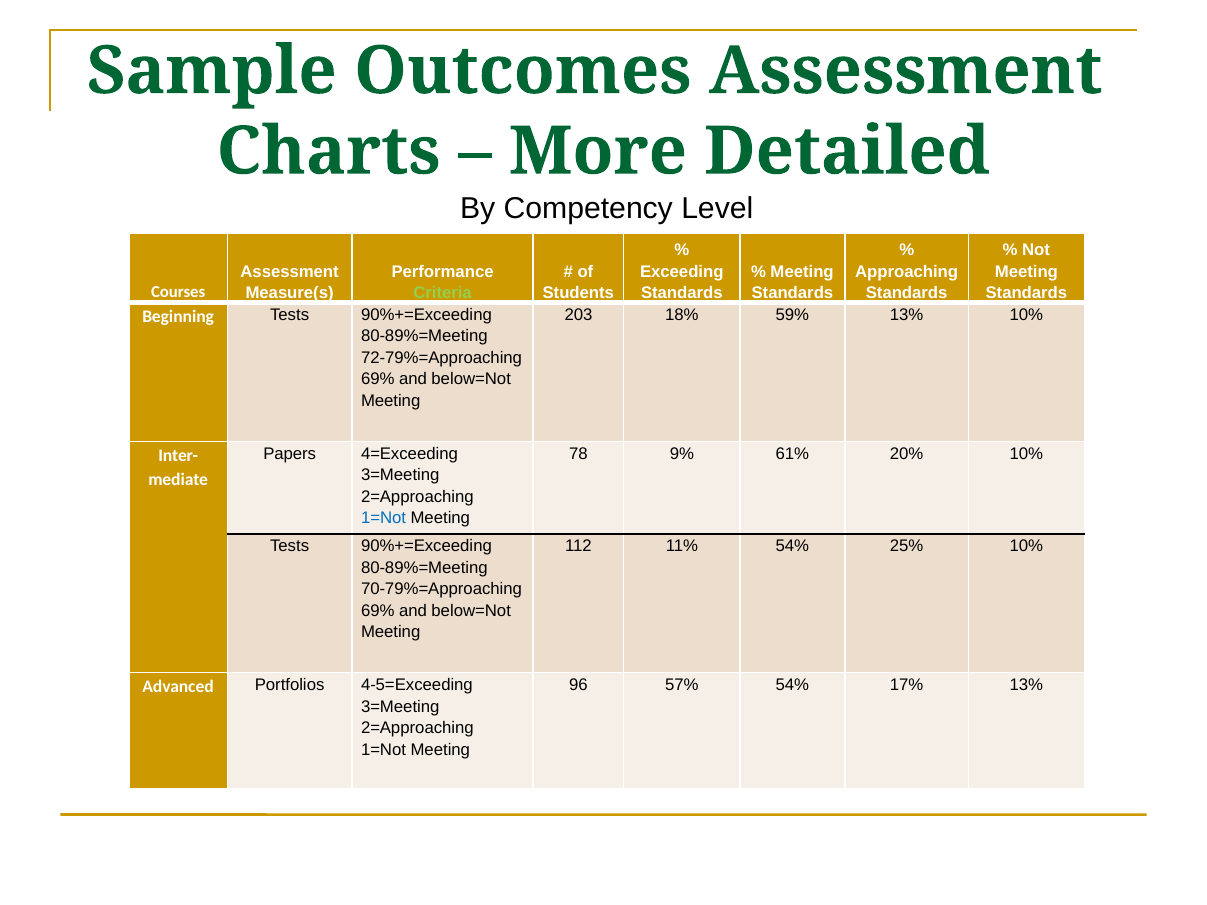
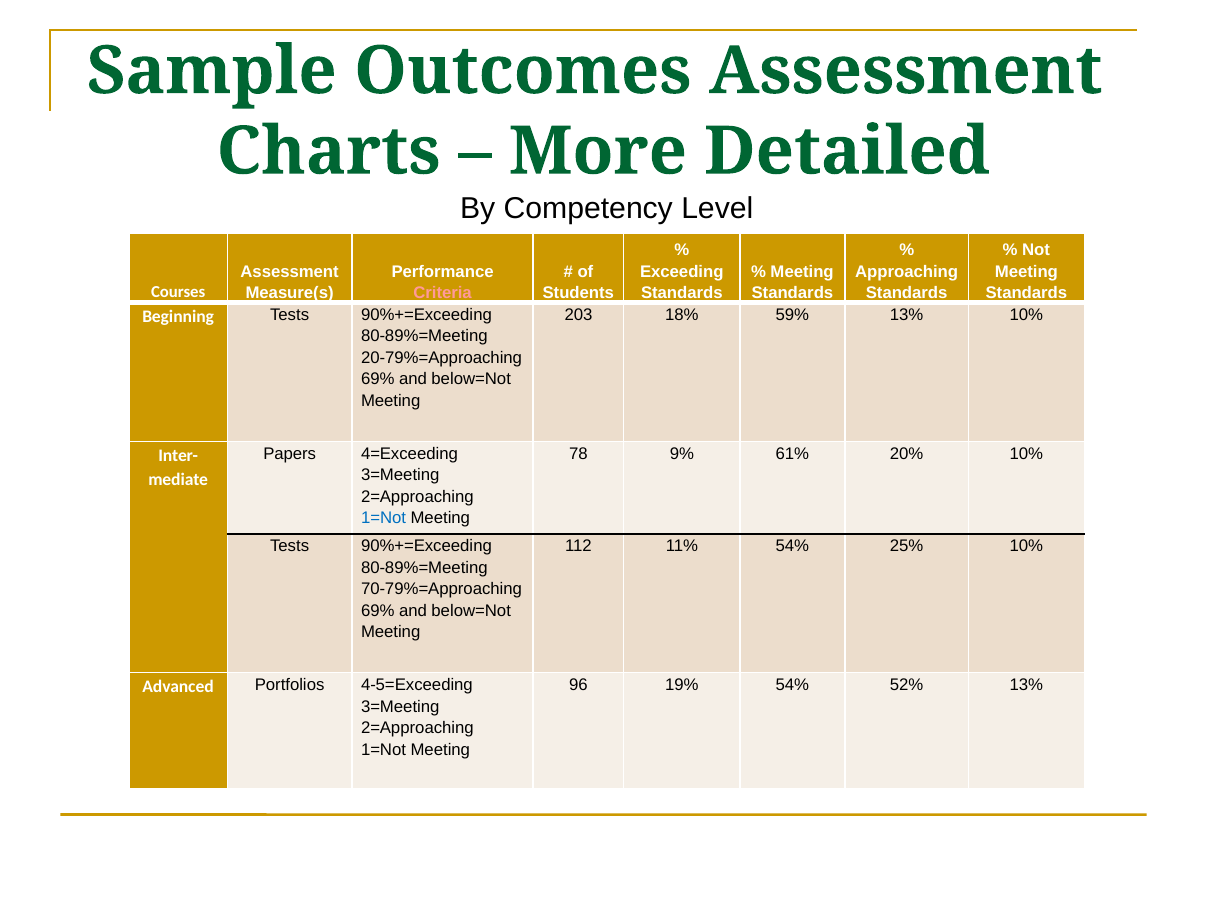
Criteria colour: light green -> pink (443, 293)
72-79%=Approaching: 72-79%=Approaching -> 20-79%=Approaching (442, 358)
57%: 57% -> 19% (682, 685)
17%: 17% -> 52% (907, 685)
